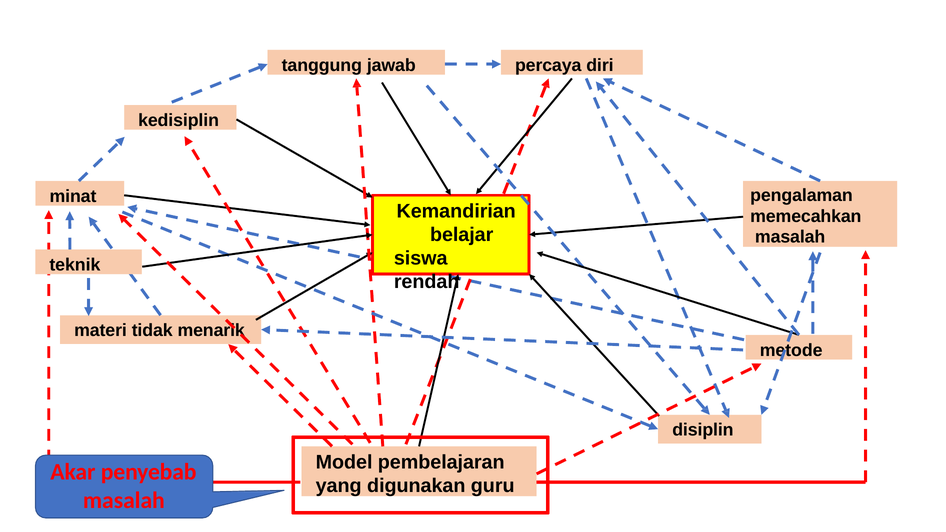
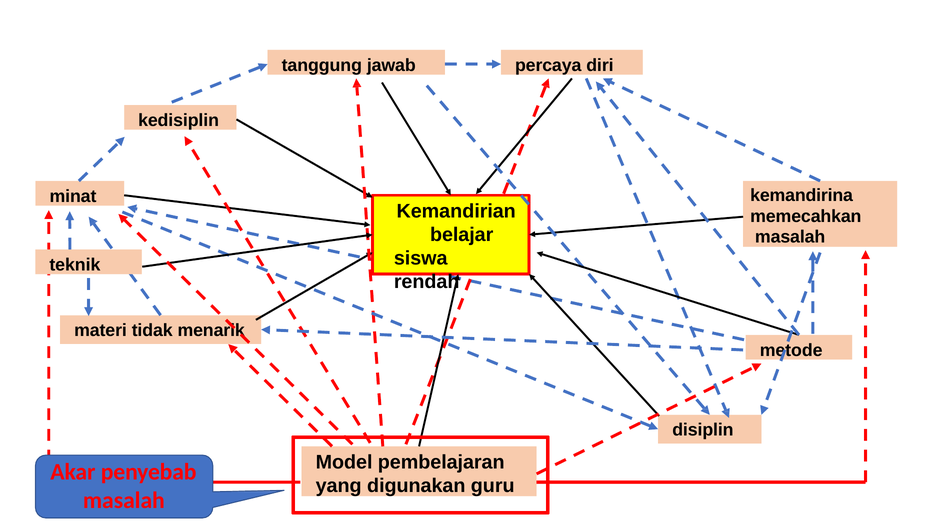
pengalaman: pengalaman -> kemandirina (802, 196)
